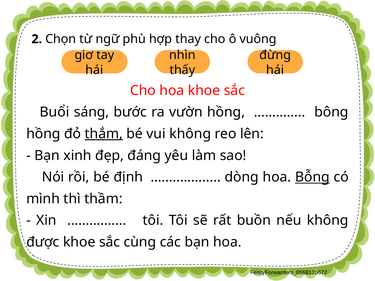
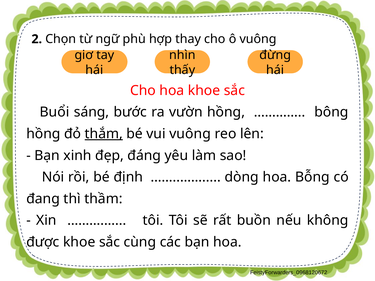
vui không: không -> vuông (190, 134)
Bỗng underline: present -> none (312, 177)
mình: mình -> đang (43, 199)
